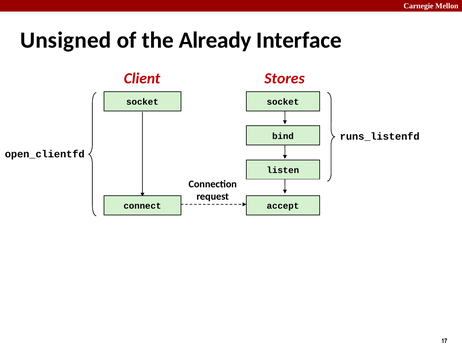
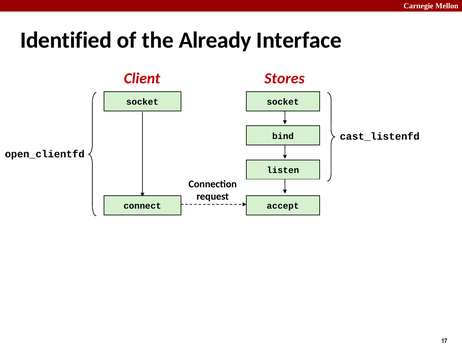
Unsigned: Unsigned -> Identified (66, 40)
runs_listenfd: runs_listenfd -> cast_listenfd (380, 136)
